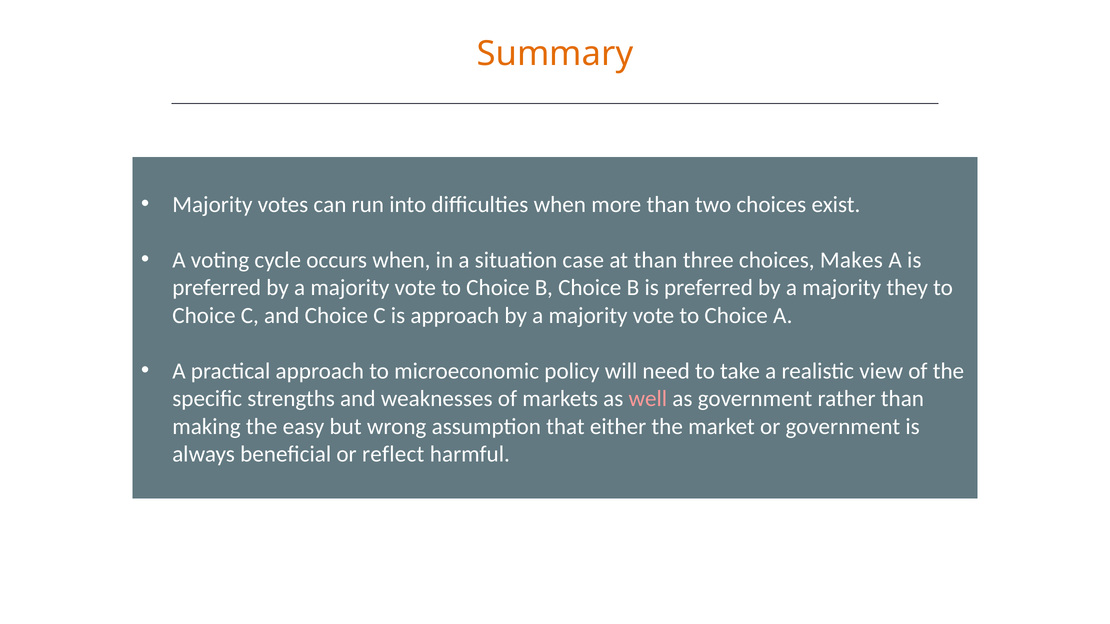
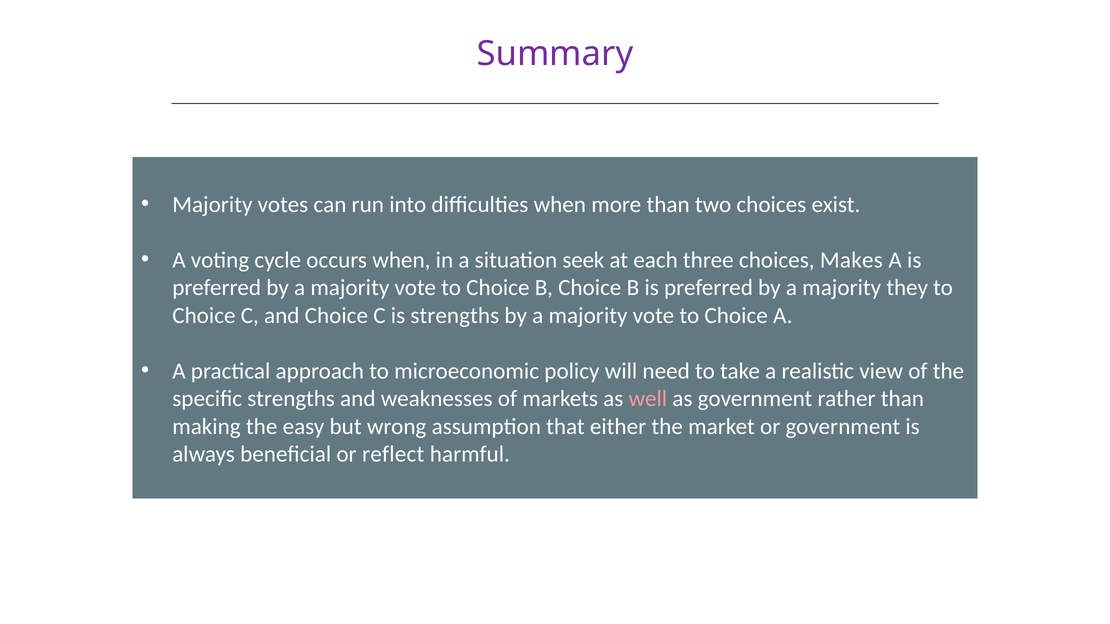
Summary colour: orange -> purple (555, 54)
case: case -> seek (583, 260)
at than: than -> each (656, 260)
is approach: approach -> strengths (455, 316)
